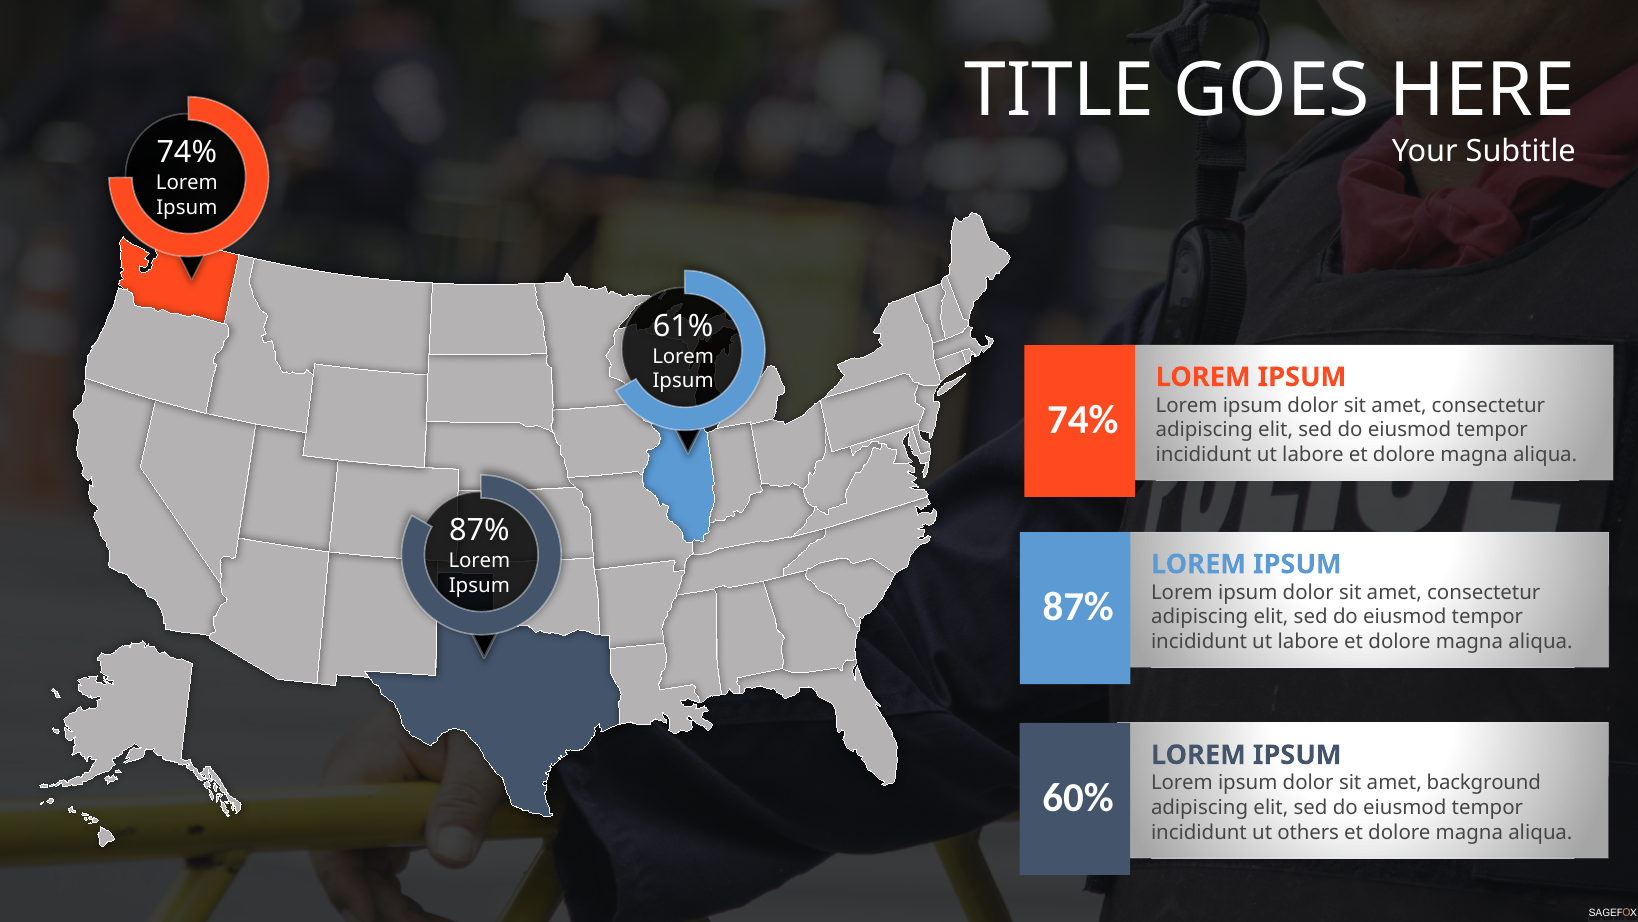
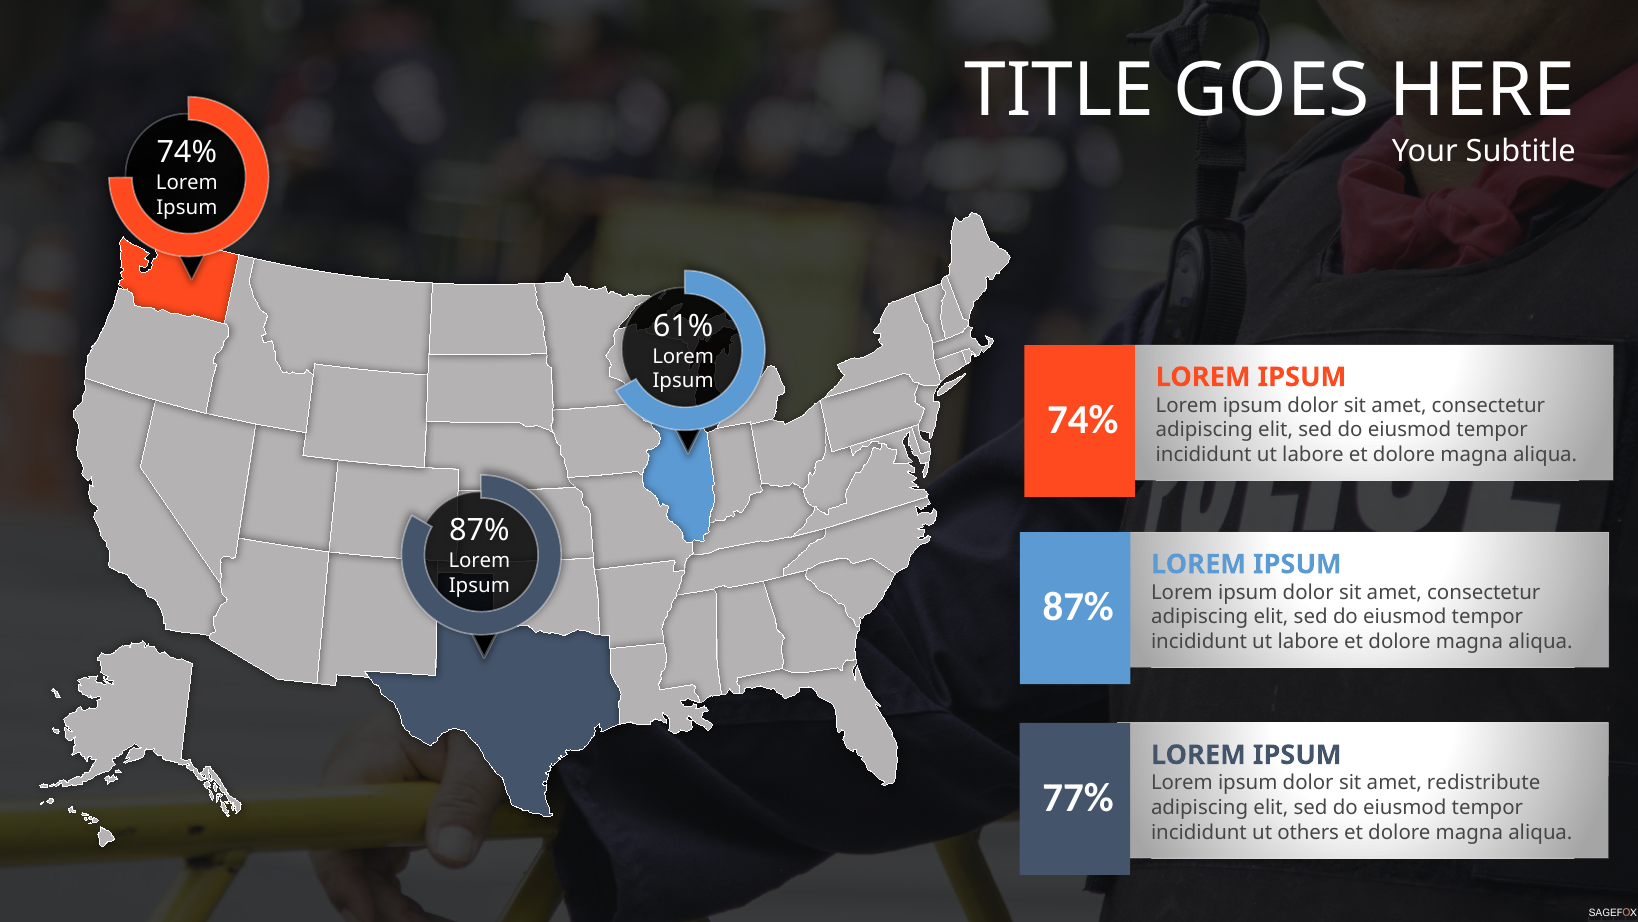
background: background -> redistribute (1484, 783)
60%: 60% -> 77% (1078, 797)
